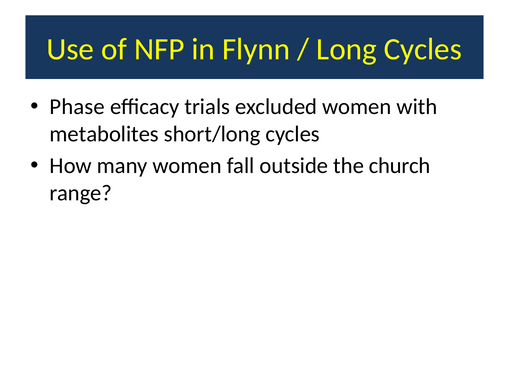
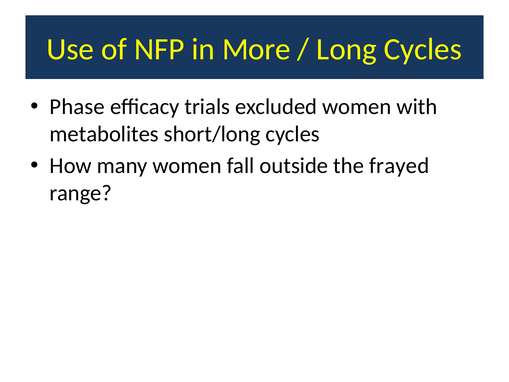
Flynn: Flynn -> More (256, 49)
church: church -> frayed (399, 166)
